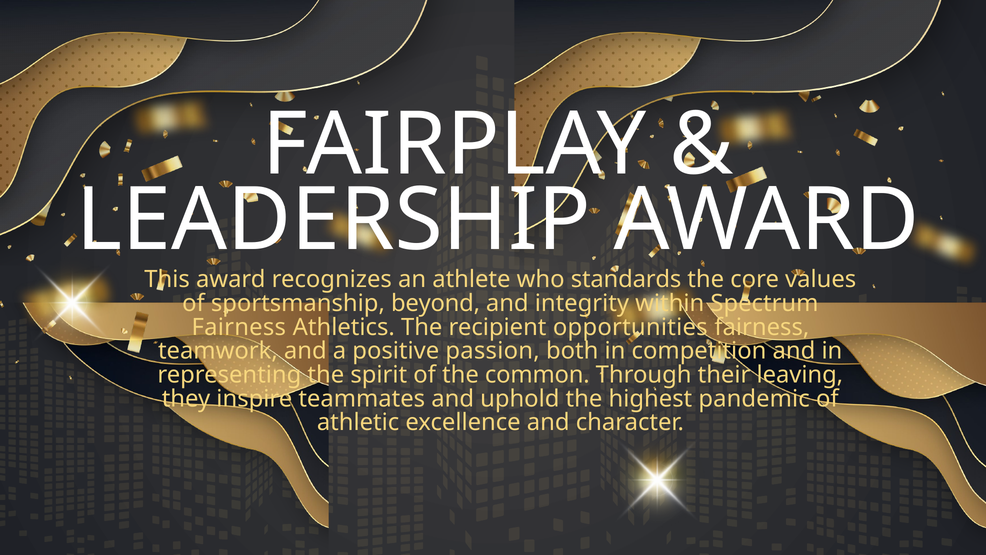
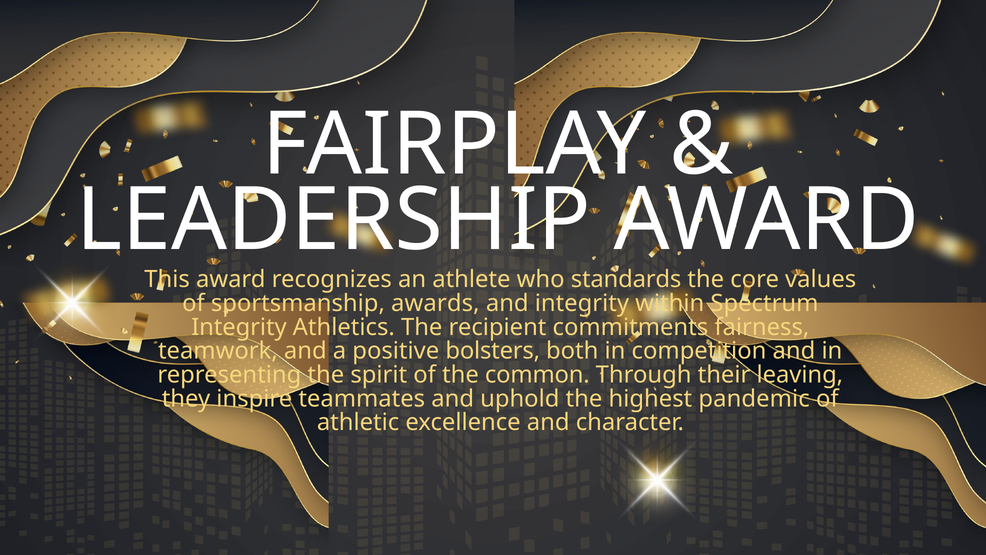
beyond: beyond -> awards (435, 303)
Fairness: Fairness -> Integrity (239, 327)
opportunities: opportunities -> commitments (630, 327)
passion: passion -> bolsters (493, 351)
